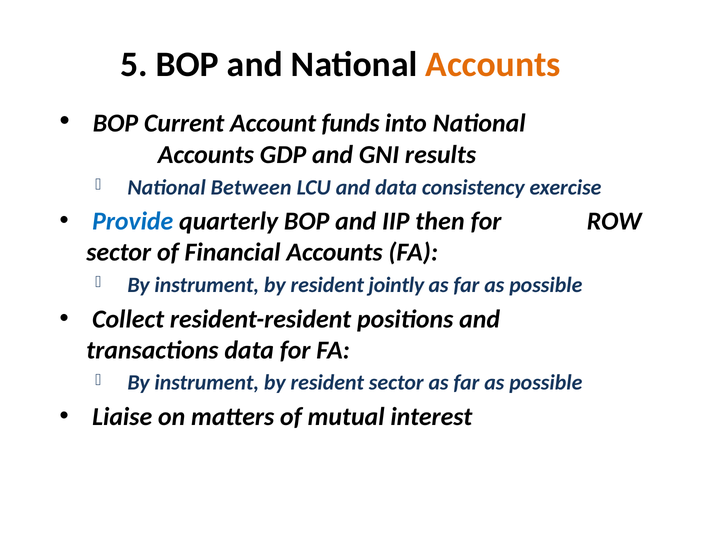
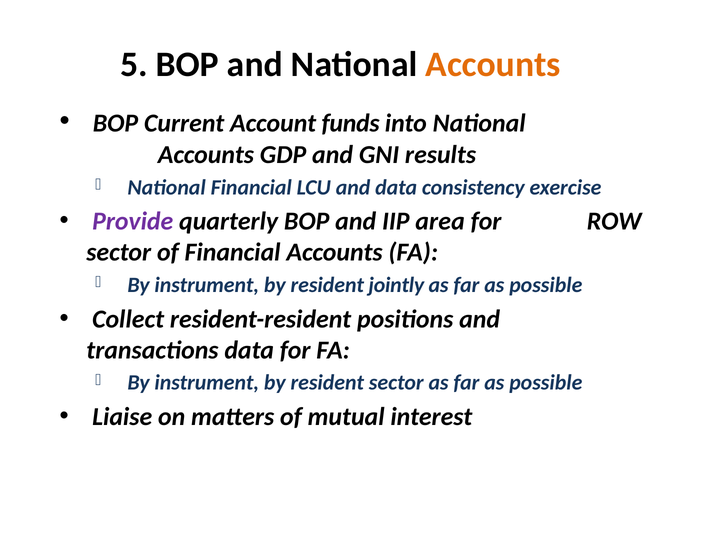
National Between: Between -> Financial (251, 187)
Provide colour: blue -> purple (133, 221)
then: then -> area (440, 221)
